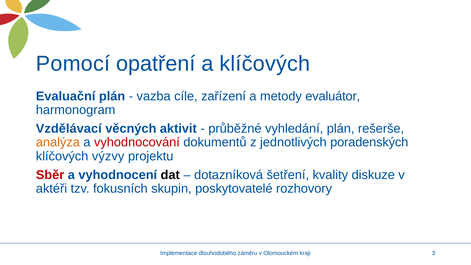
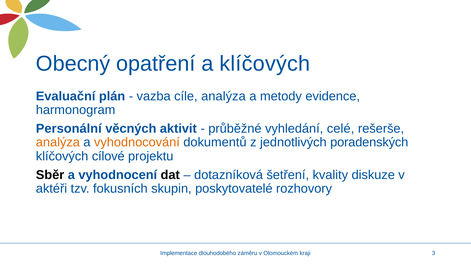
Pomocí: Pomocí -> Obecný (73, 64)
cíle zařízení: zařízení -> analýza (223, 96)
evaluátor: evaluátor -> evidence (333, 96)
Vzdělávací: Vzdělávací -> Personální (69, 129)
vyhledání plán: plán -> celé (341, 129)
vyhodnocování colour: red -> orange (137, 142)
výzvy: výzvy -> cílové (108, 156)
Sběr colour: red -> black (50, 175)
